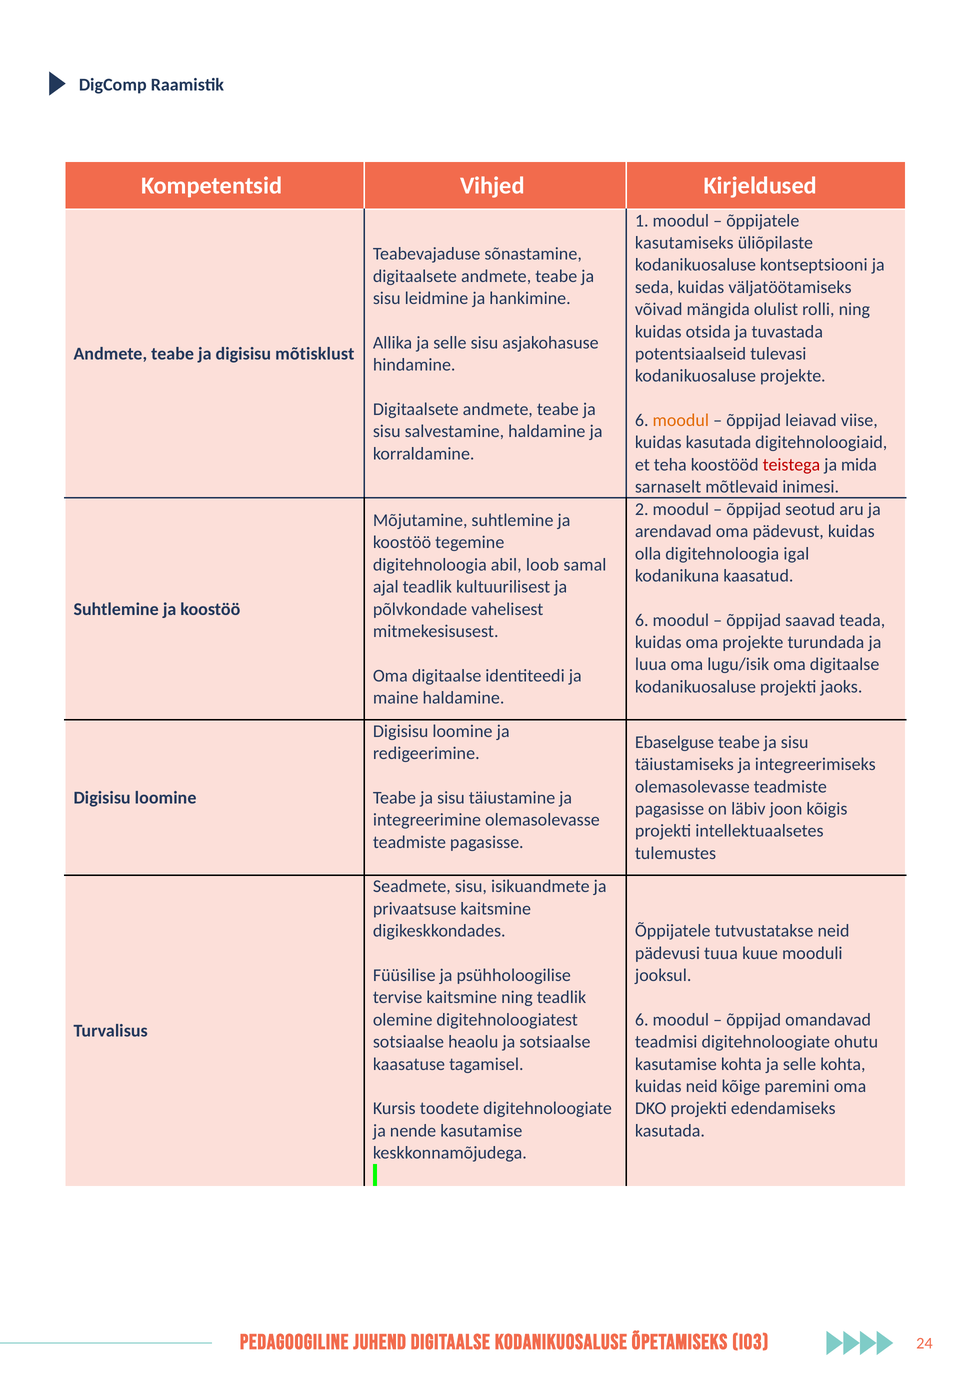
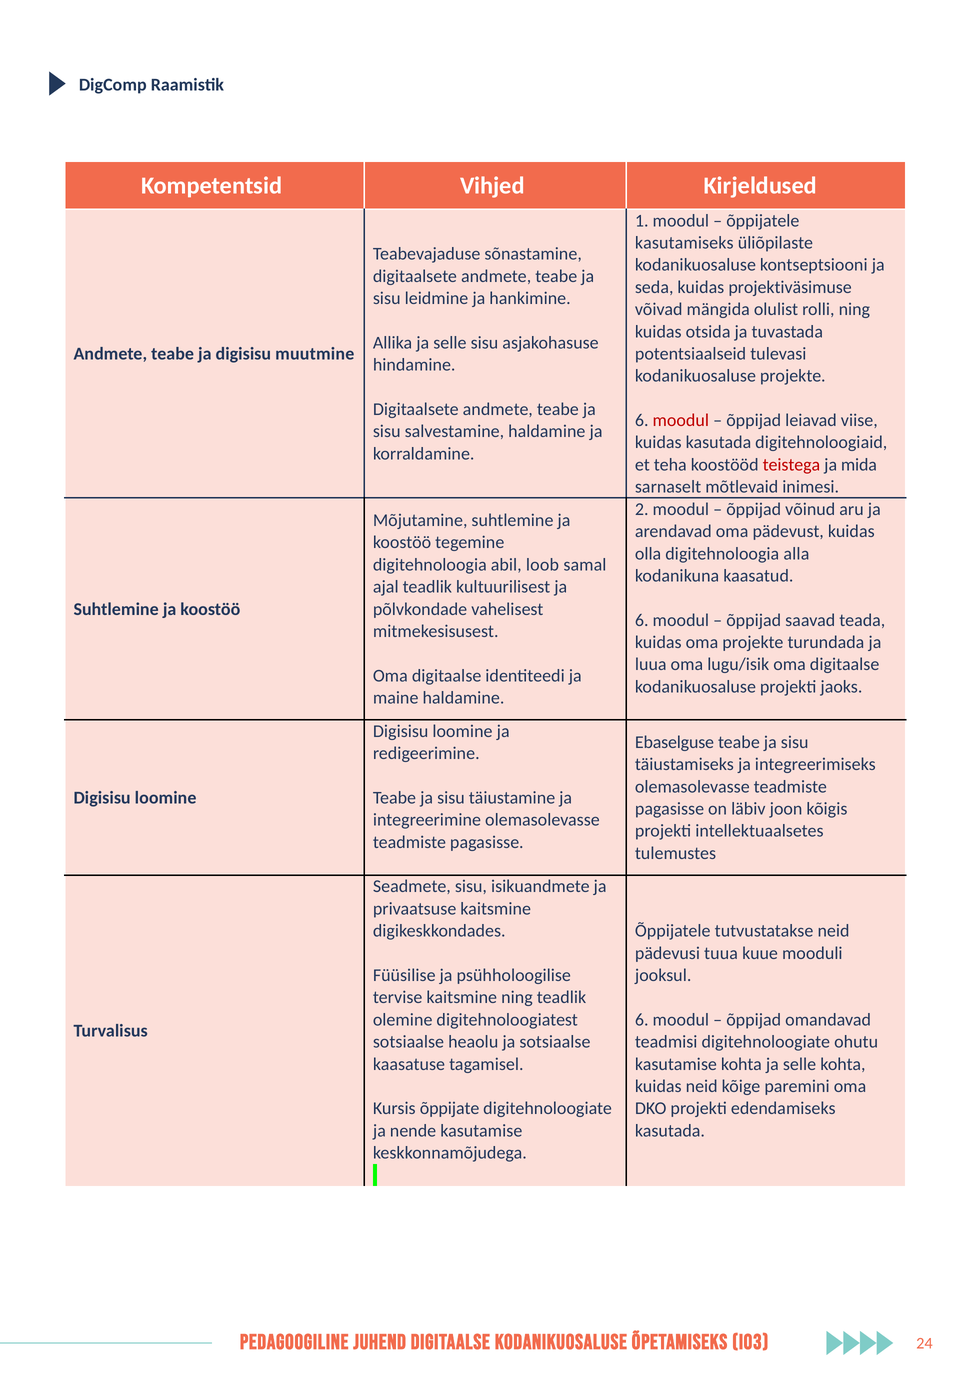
väljatöötamiseks: väljatöötamiseks -> projektiväsimuse (790, 287)
mõtisklust: mõtisklust -> muutmine (315, 354)
moodul colour: orange -> red (681, 420)
seotud: seotud -> võinud (810, 509)
igal: igal -> alla (796, 554)
toodete: toodete -> õppijate (450, 1109)
